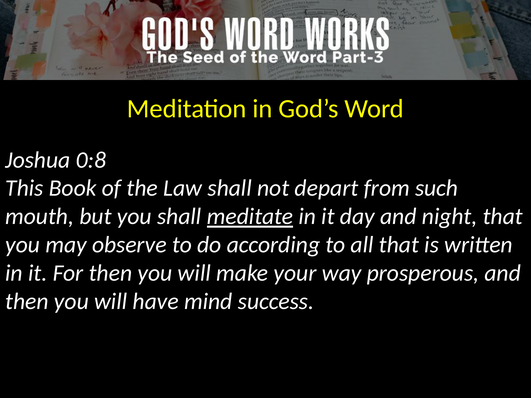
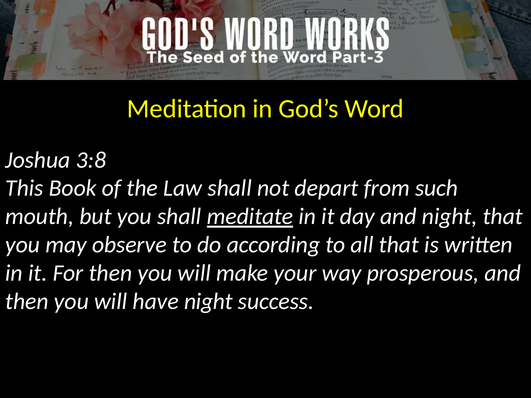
0:8: 0:8 -> 3:8 (91, 160)
have mind: mind -> night (208, 302)
